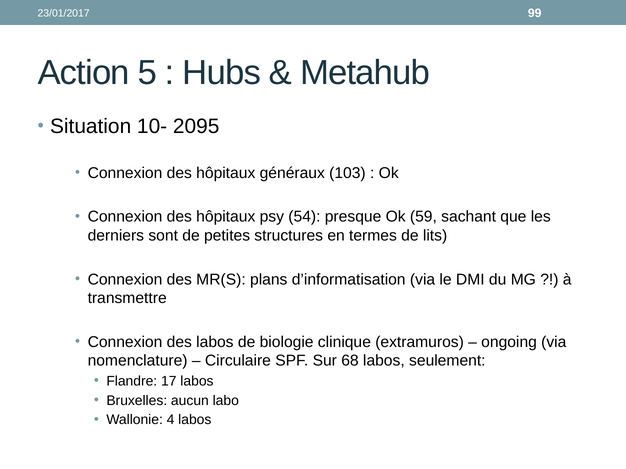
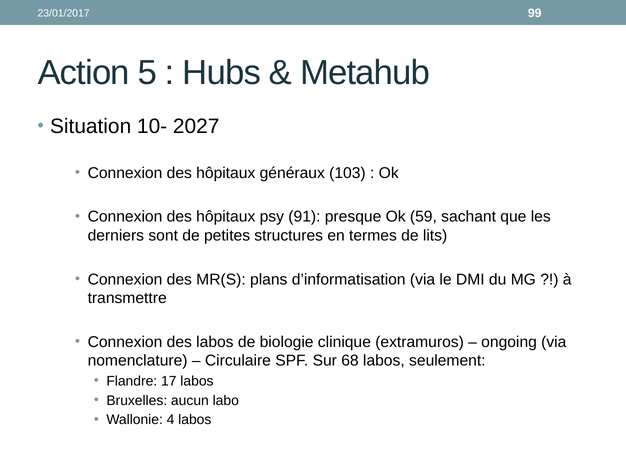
2095: 2095 -> 2027 (196, 127)
54: 54 -> 91 (304, 217)
